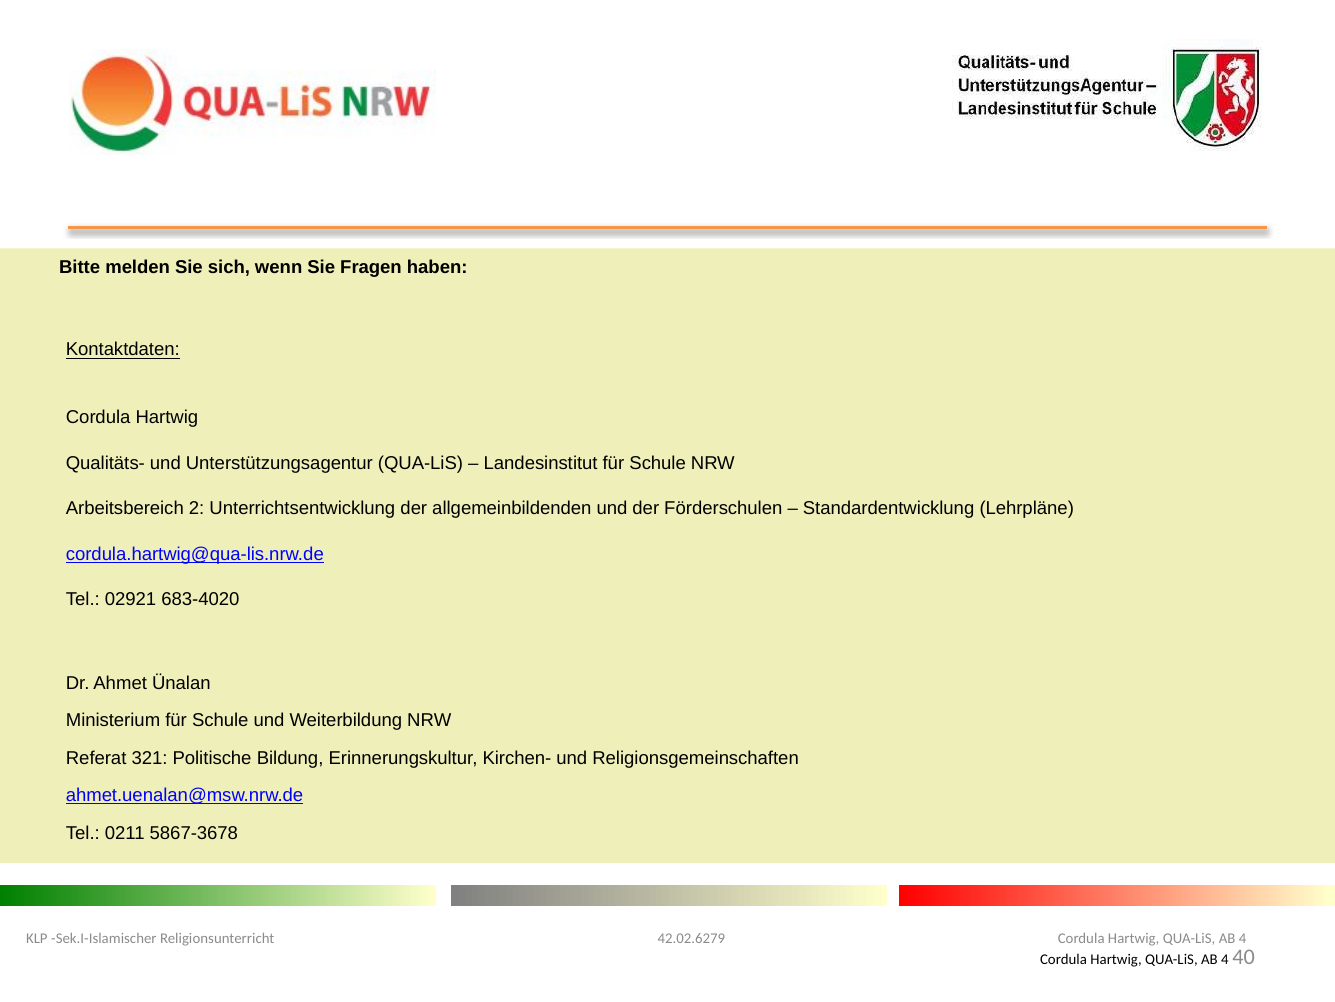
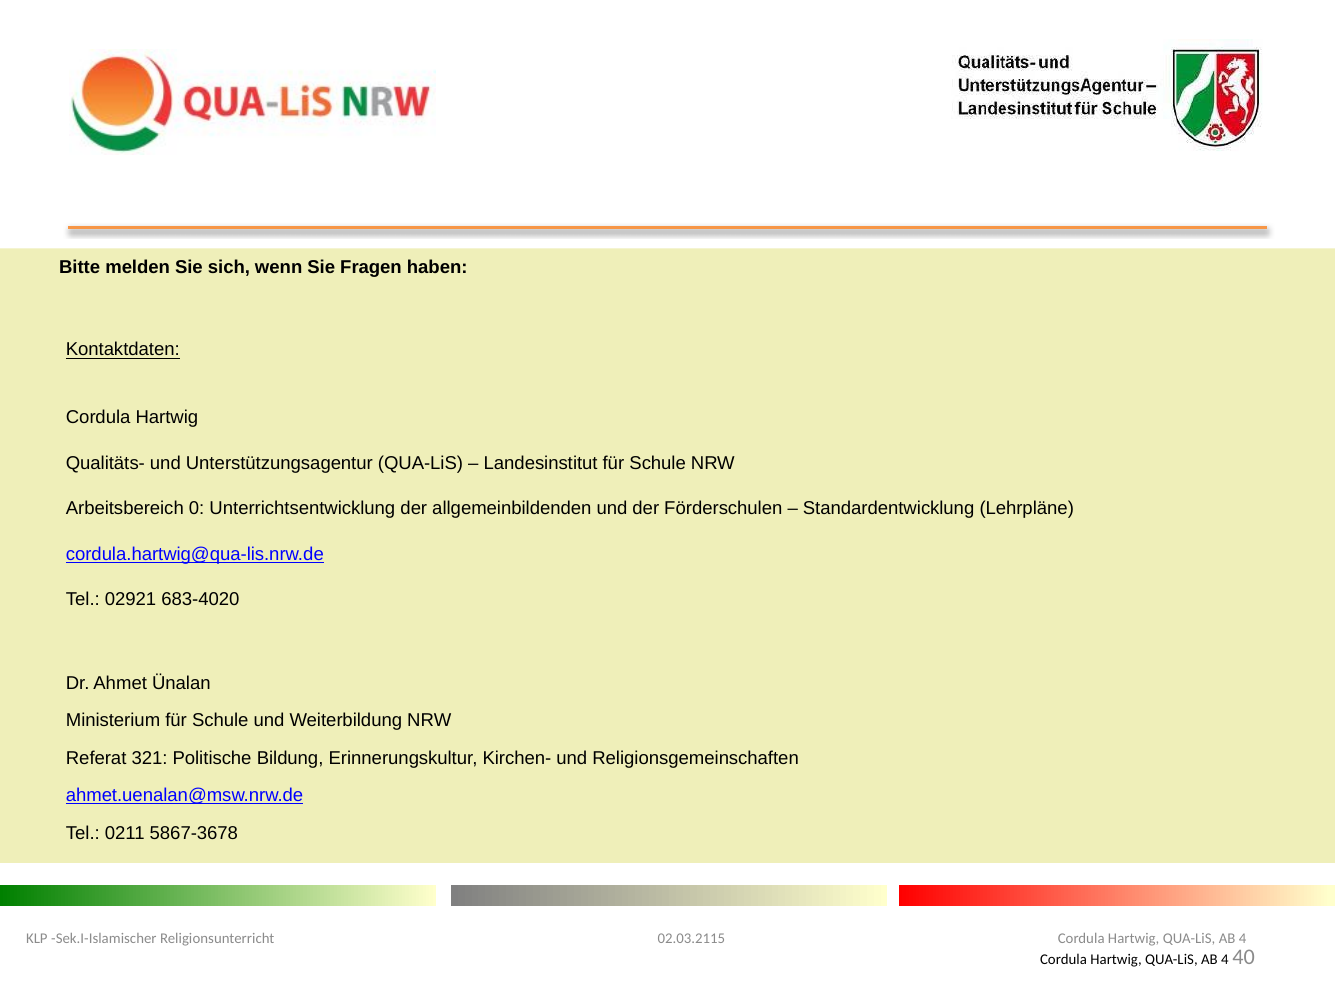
2: 2 -> 0 (197, 508)
42.02.6279: 42.02.6279 -> 02.03.2115 (691, 938)
